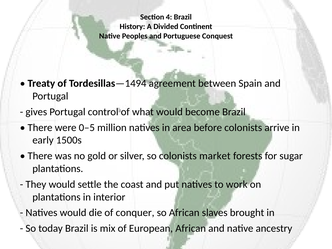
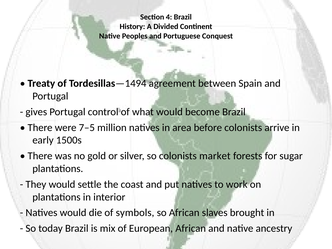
0–5: 0–5 -> 7–5 (87, 128)
conquer: conquer -> symbols (135, 213)
